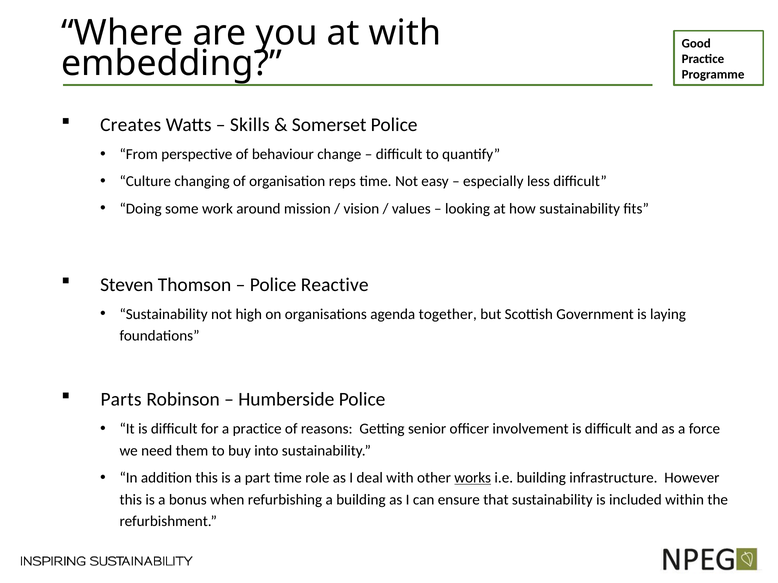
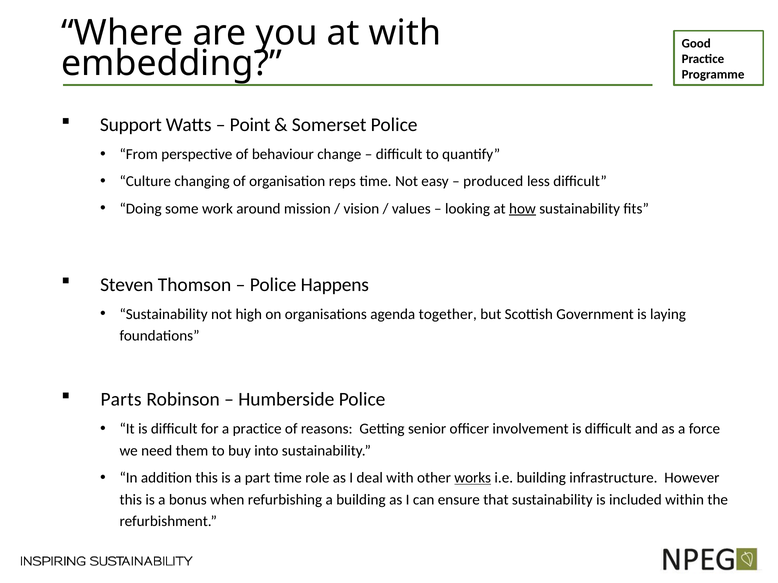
Creates: Creates -> Support (131, 125)
Skills: Skills -> Point (250, 125)
especially: especially -> produced (493, 182)
how underline: none -> present (522, 209)
Reactive: Reactive -> Happens (335, 285)
